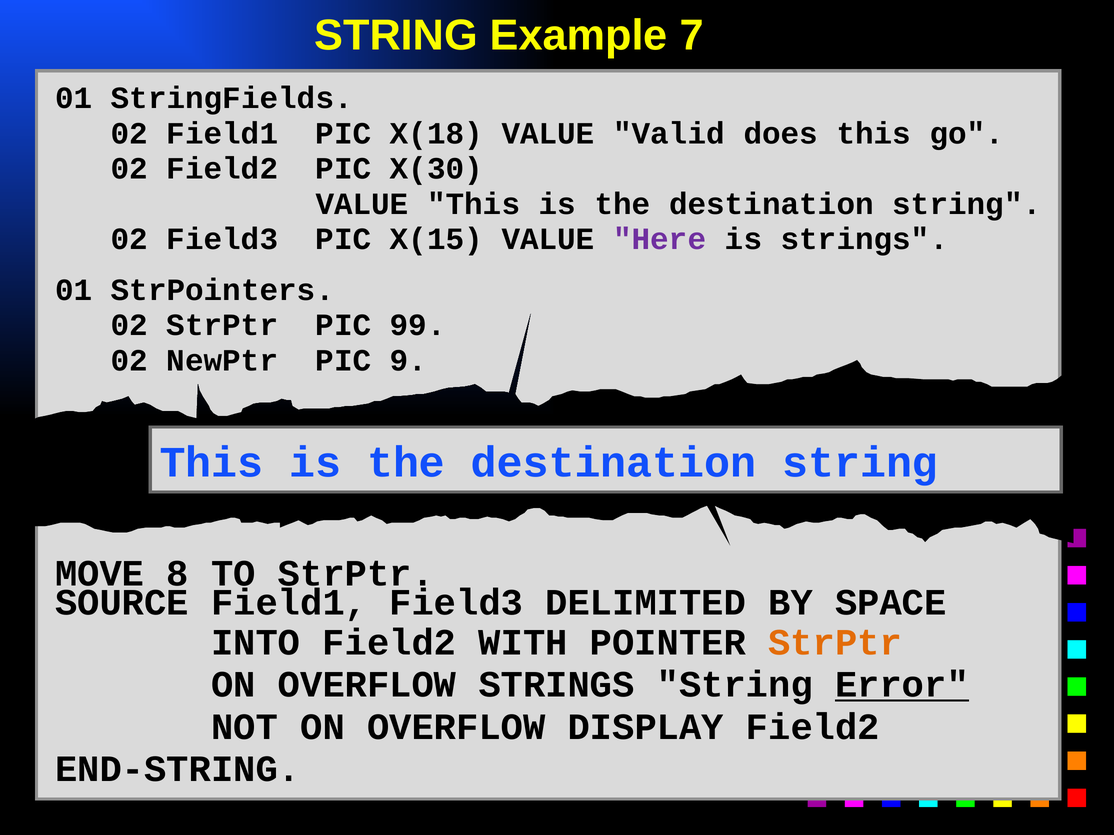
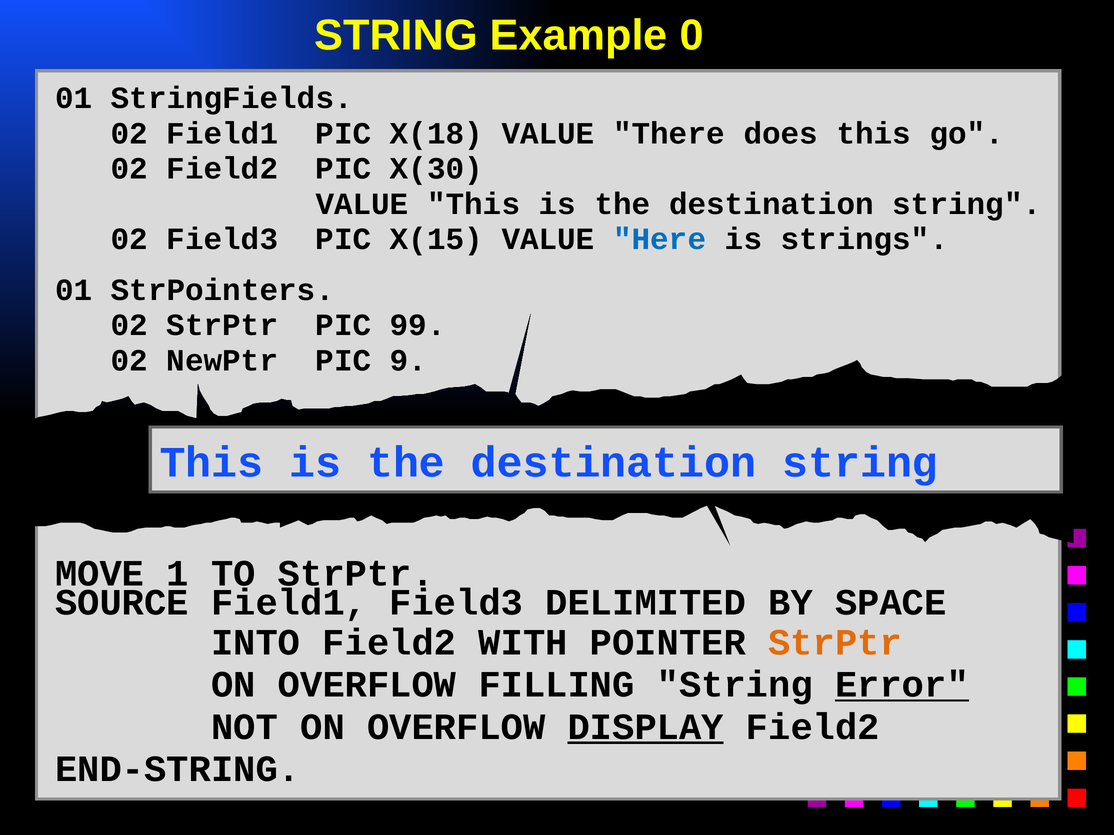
7: 7 -> 0 (692, 36)
Valid: Valid -> There (669, 133)
Here colour: purple -> blue (660, 239)
8: 8 -> 1 (178, 574)
OVERFLOW STRINGS: STRINGS -> FILLING (557, 685)
DISPLAY underline: none -> present (646, 727)
